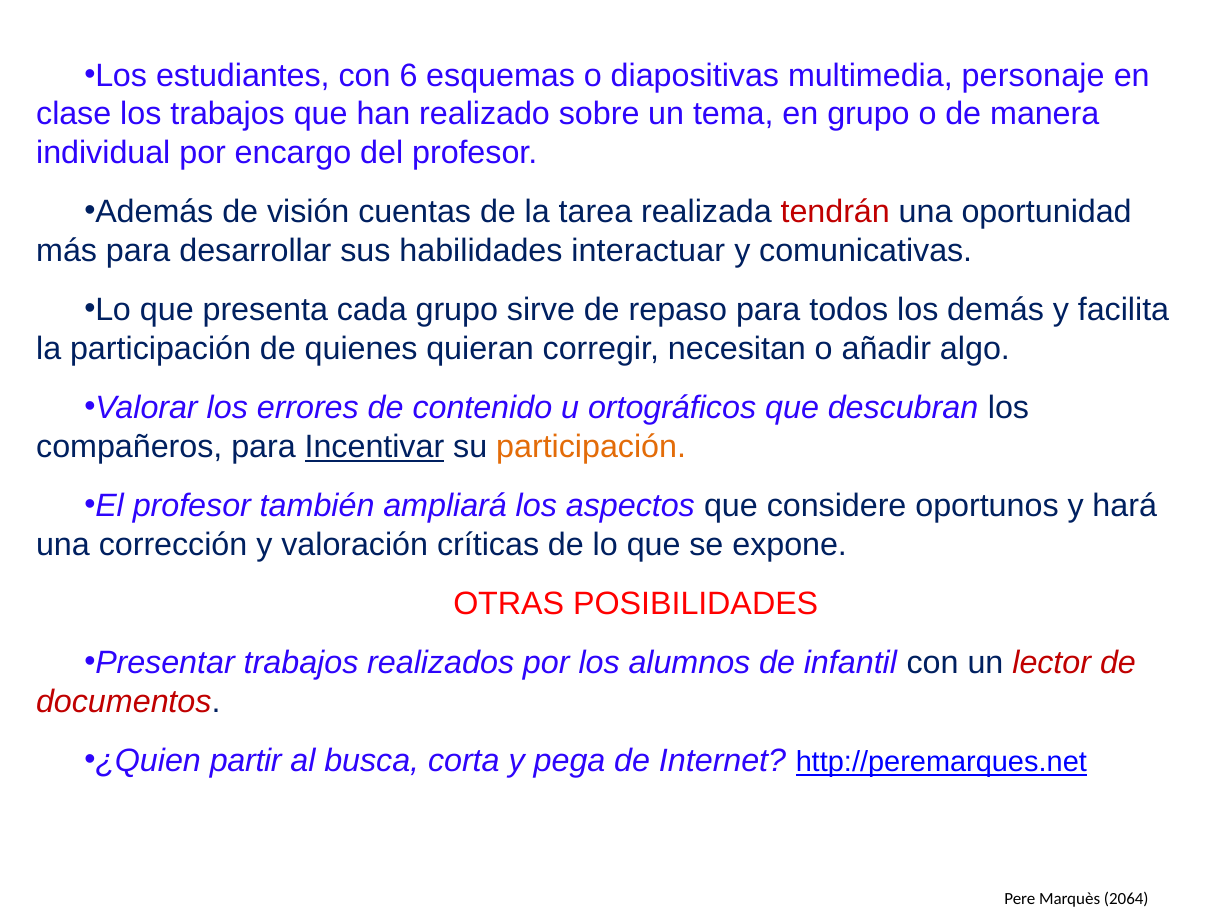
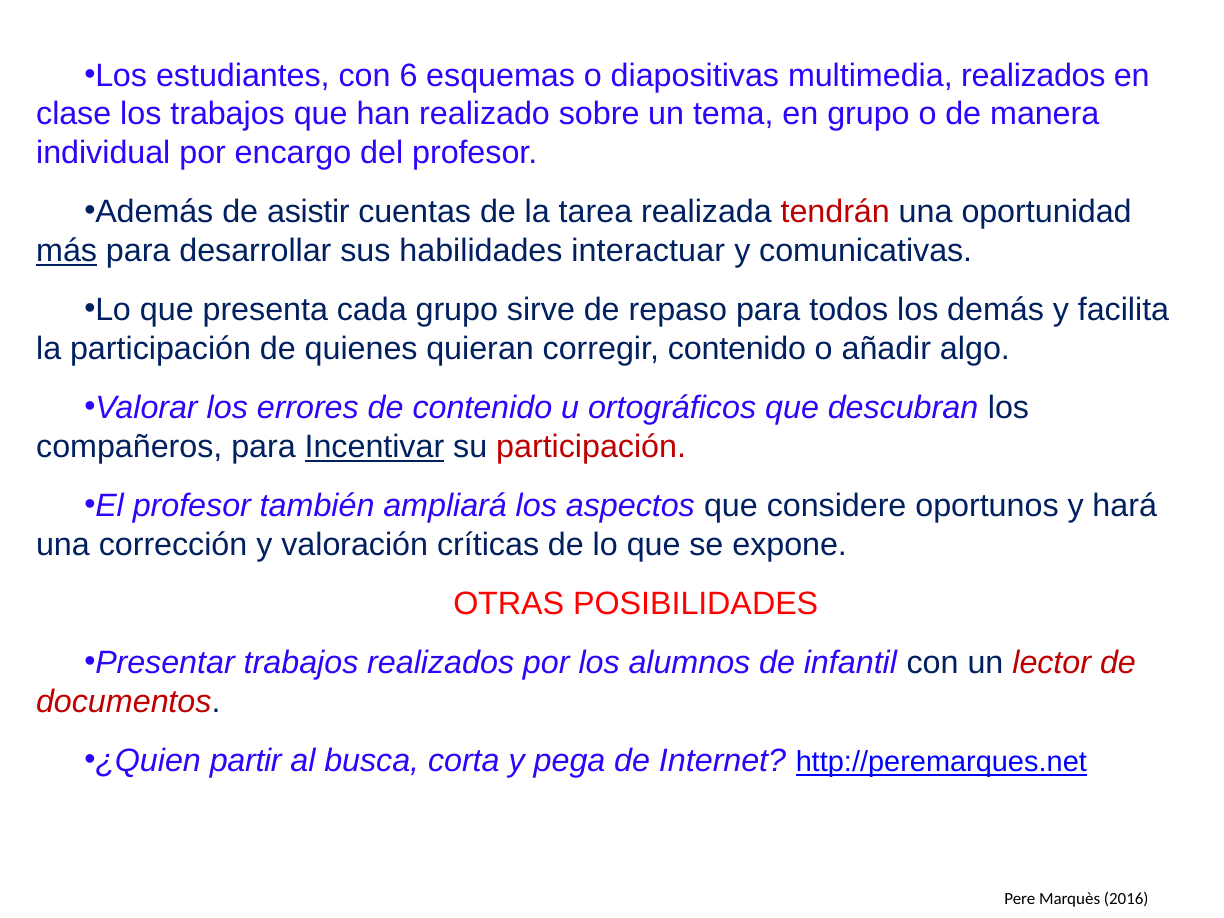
multimedia personaje: personaje -> realizados (1033, 76)
visión: visión -> asistir (308, 212)
más underline: none -> present (67, 251)
corregir necesitan: necesitan -> contenido (737, 349)
participación colour: orange -> red (591, 447)
2064: 2064 -> 2016 (1126, 898)
